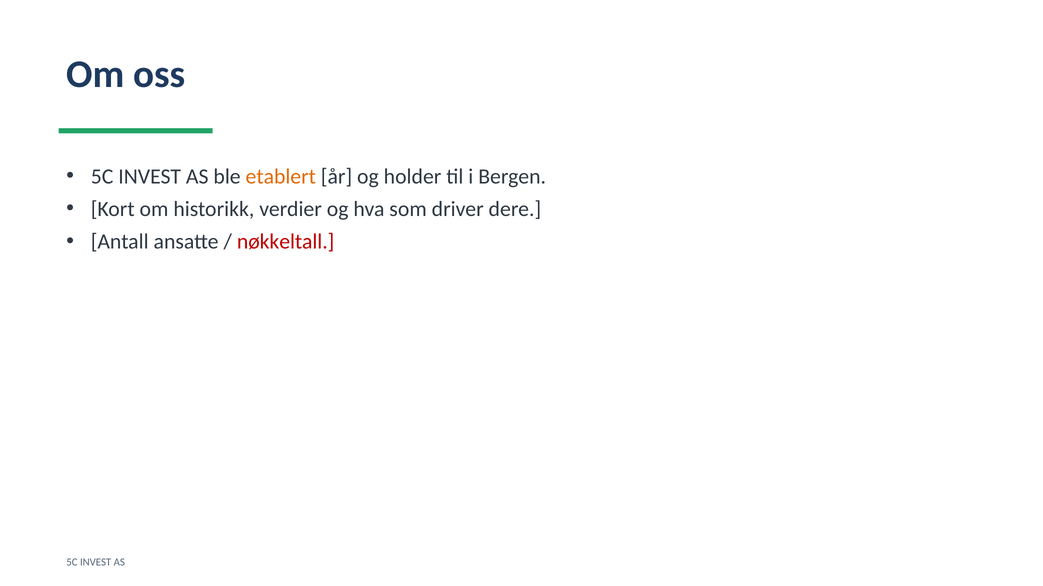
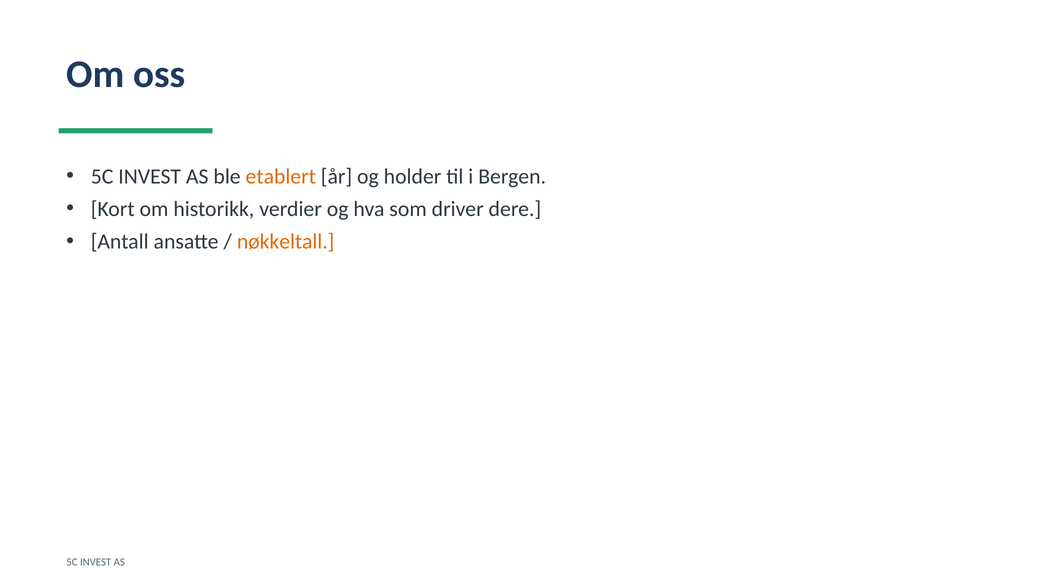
nøkkeltall colour: red -> orange (286, 242)
